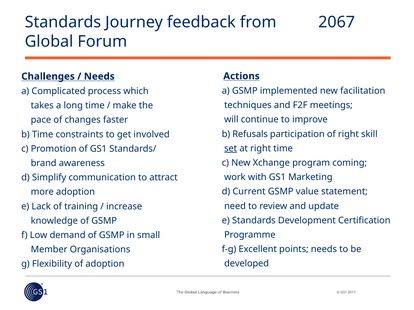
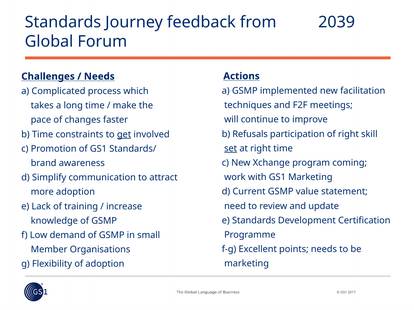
2067: 2067 -> 2039 (337, 22)
get underline: none -> present (124, 135)
developed: developed -> marketing (247, 264)
